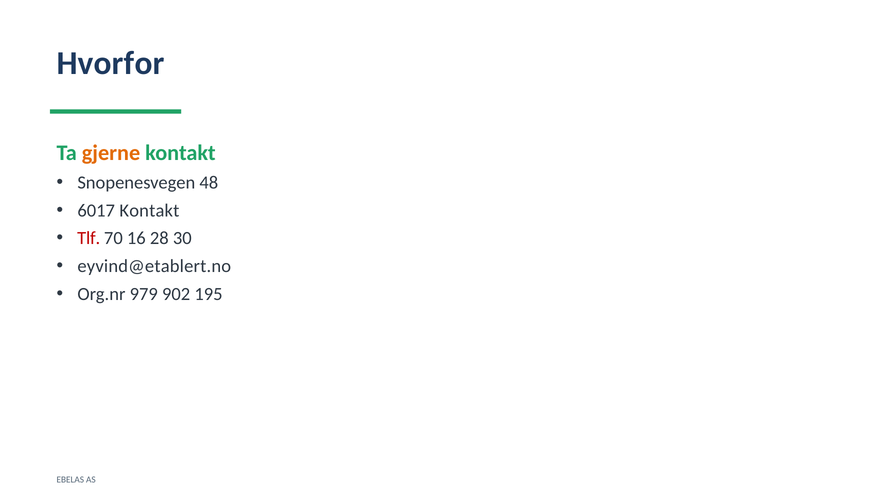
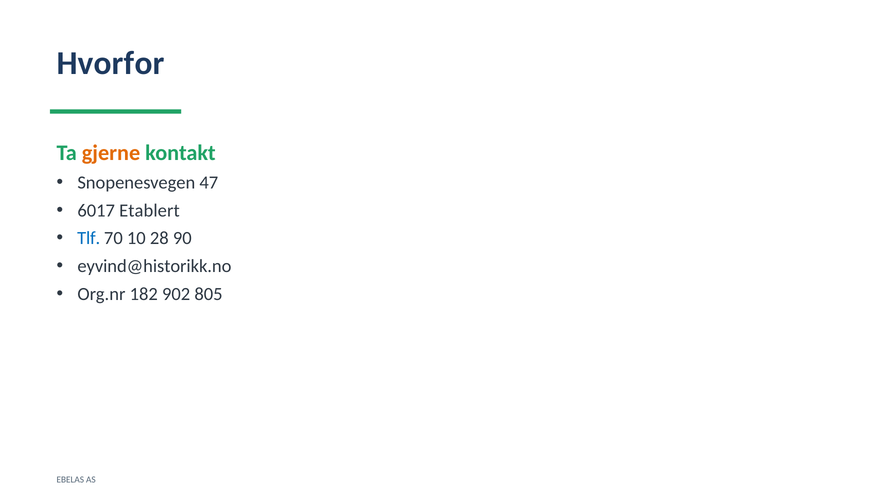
48: 48 -> 47 (209, 183)
6017 Kontakt: Kontakt -> Etablert (149, 211)
Tlf colour: red -> blue (89, 238)
16: 16 -> 10 (136, 238)
30: 30 -> 90 (182, 238)
eyvind@etablert.no: eyvind@etablert.no -> eyvind@historikk.no (154, 266)
979: 979 -> 182 (144, 294)
195: 195 -> 805 (209, 294)
